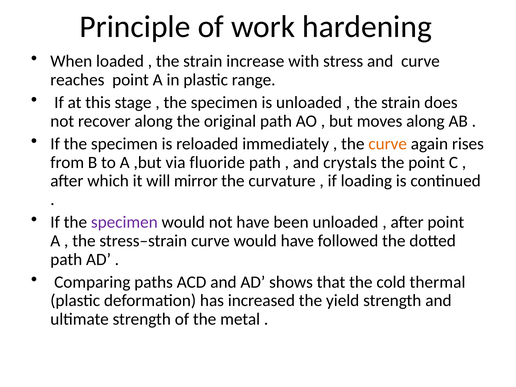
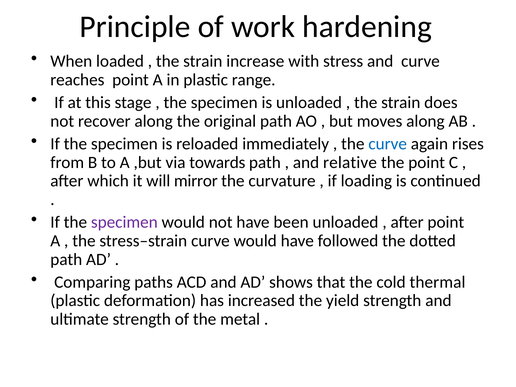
curve colour: orange -> blue (388, 144)
fluoride: fluoride -> towards (217, 162)
crystals: crystals -> relative (350, 162)
